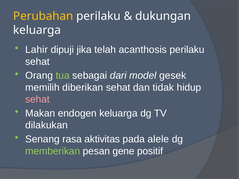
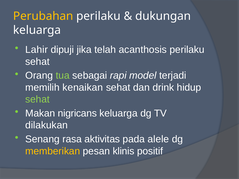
dari: dari -> rapi (118, 76)
gesek: gesek -> terjadi (173, 76)
diberikan: diberikan -> kenaikan (83, 88)
tidak: tidak -> drink (163, 88)
sehat colour: pink -> light green (37, 99)
endogen: endogen -> nigricans (77, 113)
memberikan colour: light green -> yellow (53, 151)
gene: gene -> klinis (124, 151)
